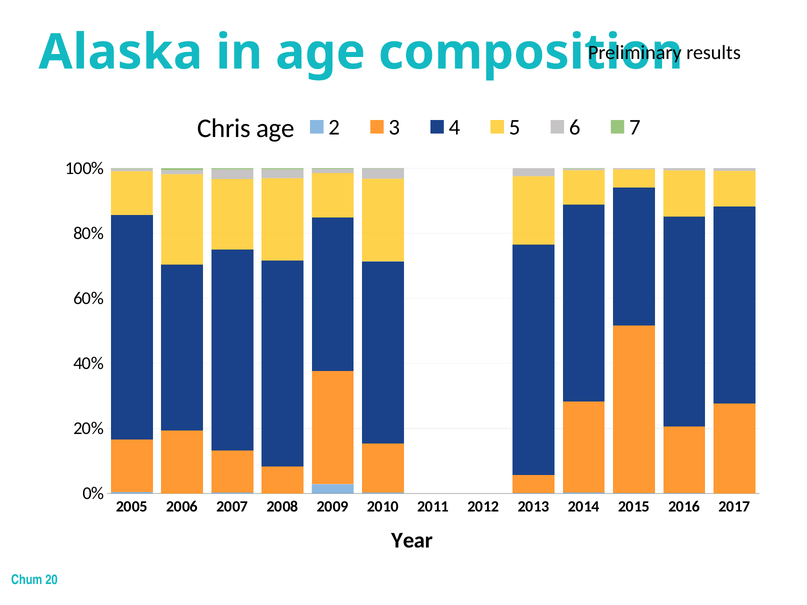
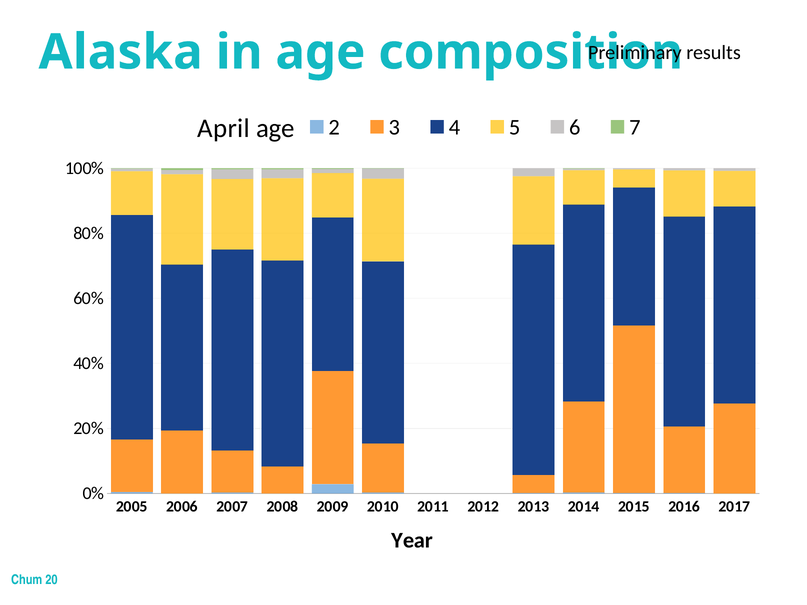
Chris: Chris -> April (224, 128)
